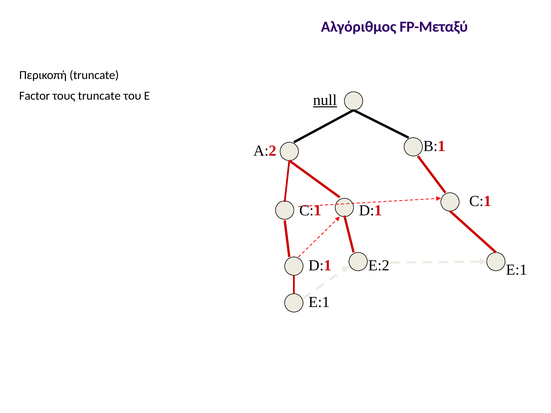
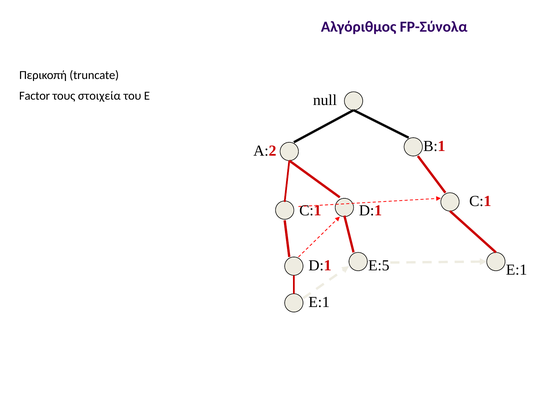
FP-Μεταξύ: FP-Μεταξύ -> FP-Σύνολα (434, 27)
τους truncate: truncate -> στοιχεία (99, 96)
null underline: present -> none (325, 100)
E:2: E:2 -> E:5 (379, 266)
